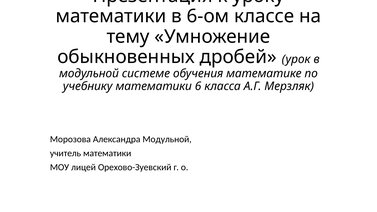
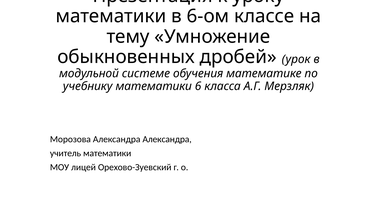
Александра Модульной: Модульной -> Александра (167, 139)
